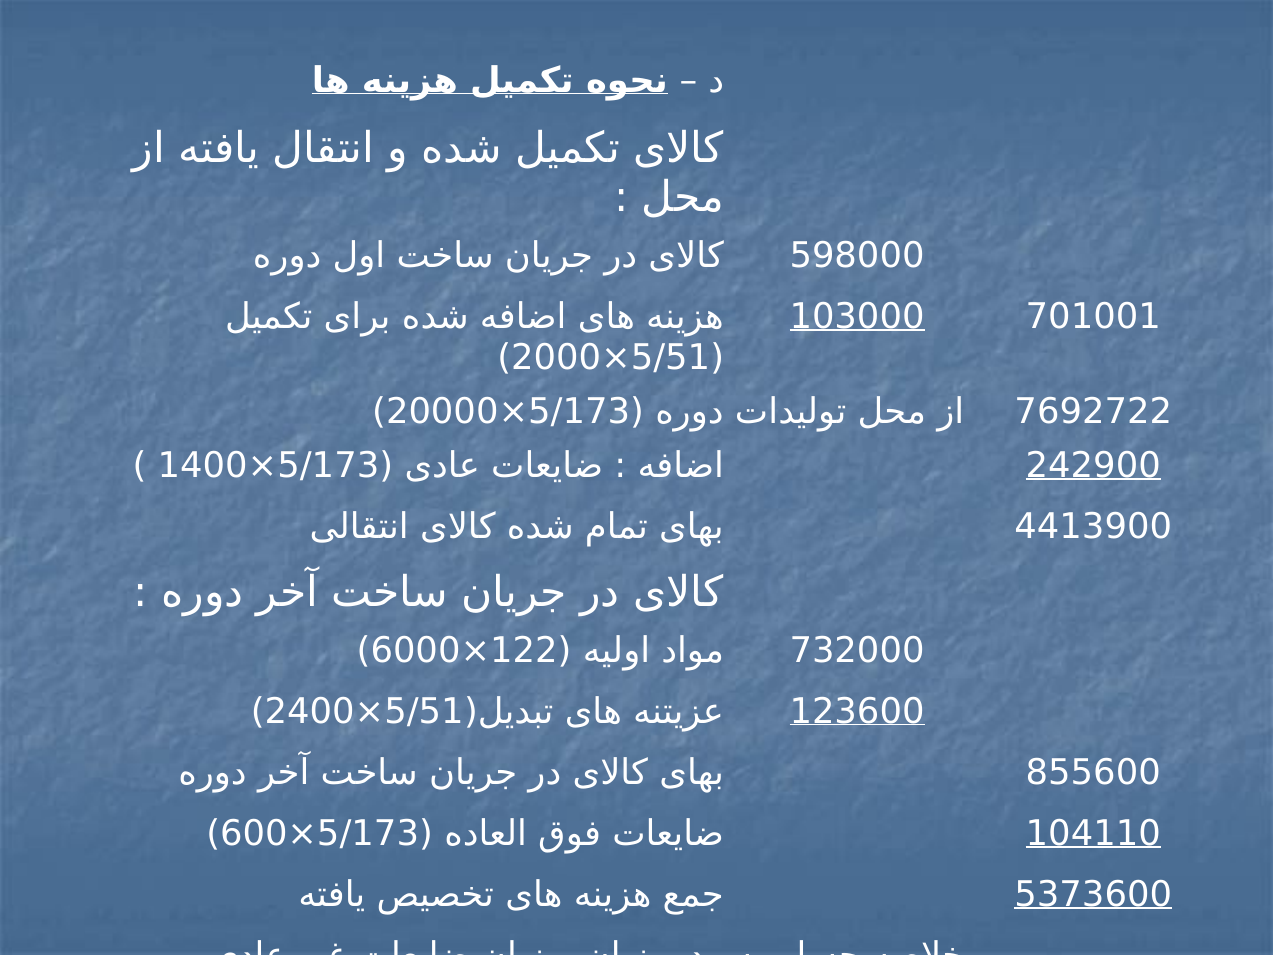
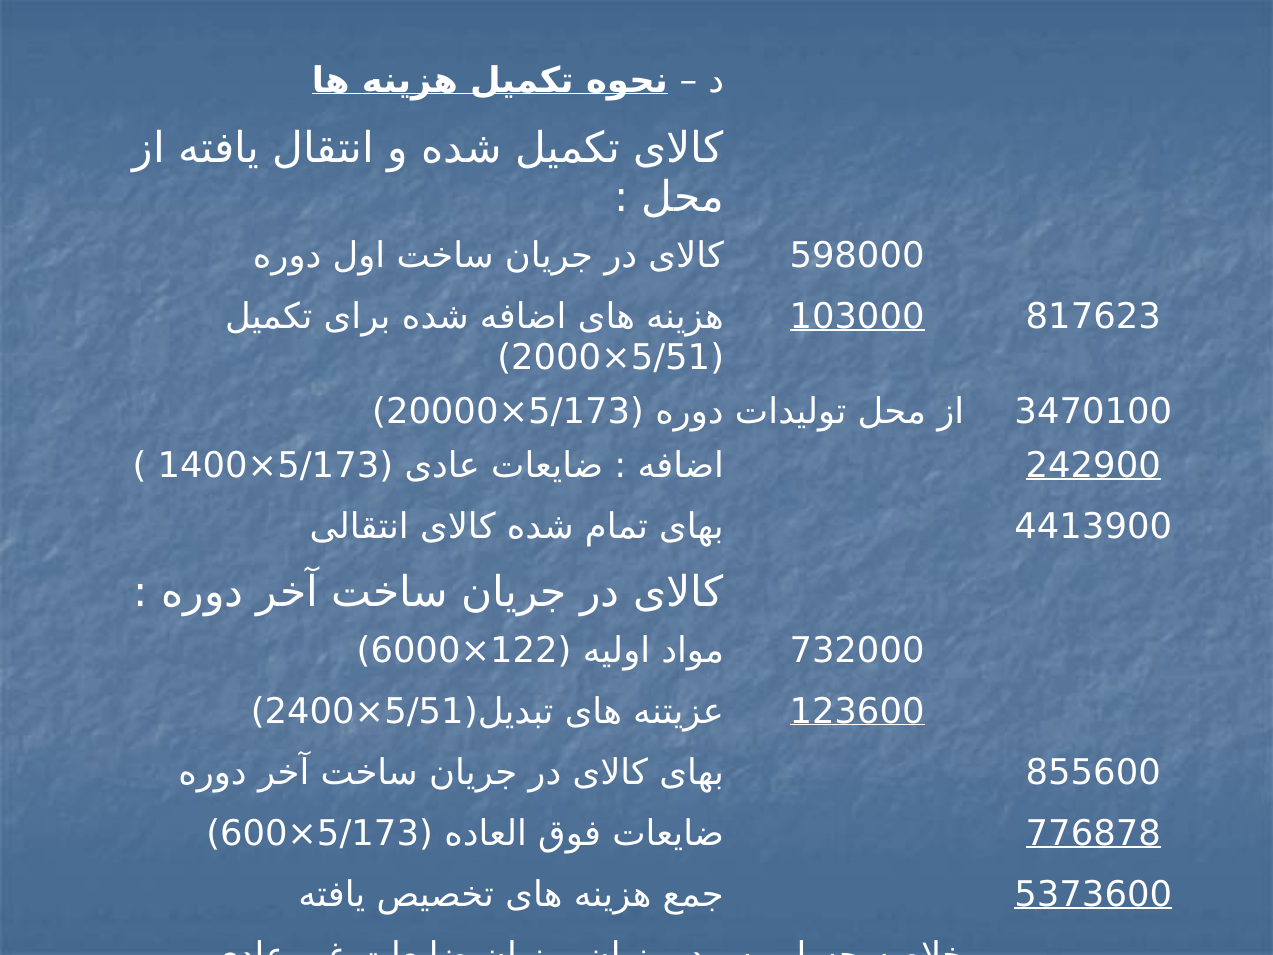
701001: 701001 -> 817623 (1093, 317)
7692722: 7692722 -> 3470100 (1093, 412)
104110: 104110 -> 776878 (1093, 834)
